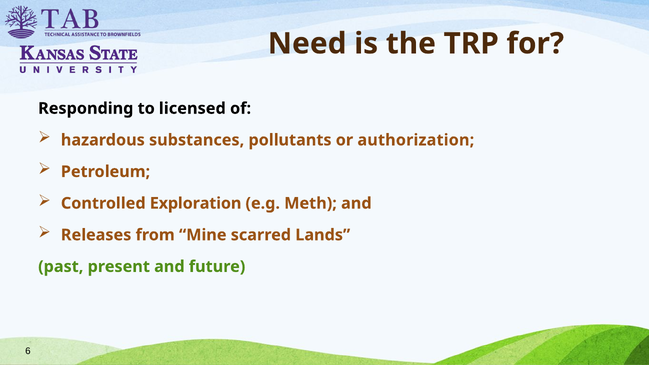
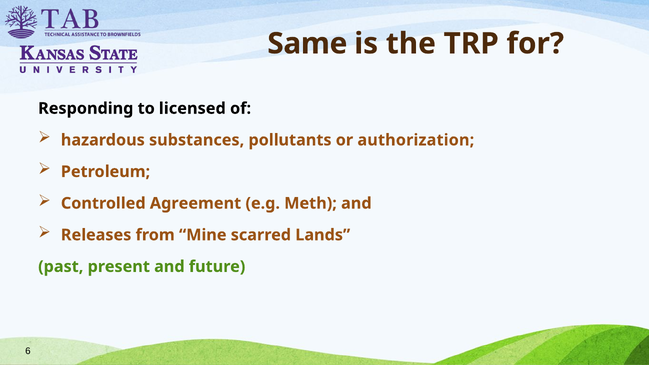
Need: Need -> Same (307, 44)
Exploration: Exploration -> Agreement (196, 203)
